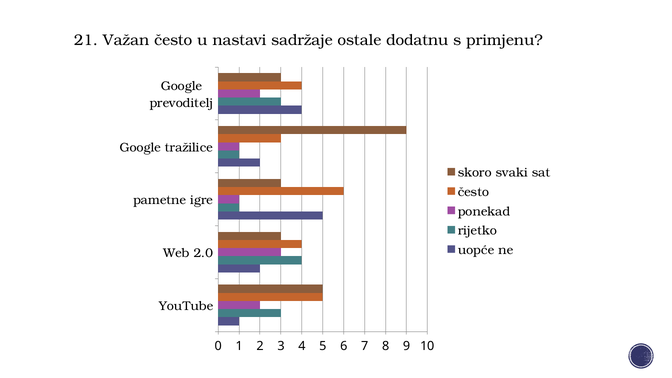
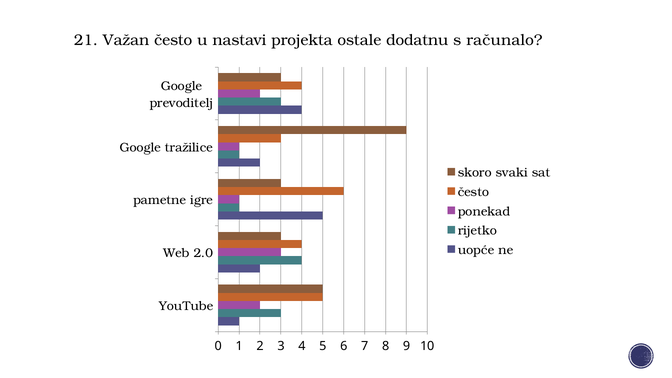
sadržaje: sadržaje -> projekta (302, 40)
primjenu: primjenu -> računalo (504, 40)
